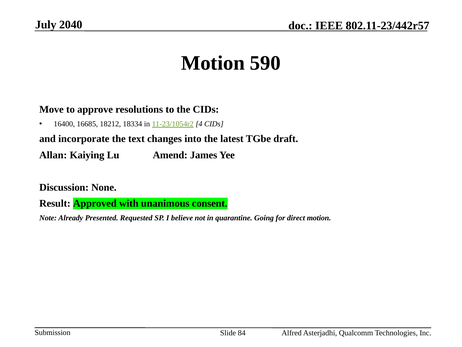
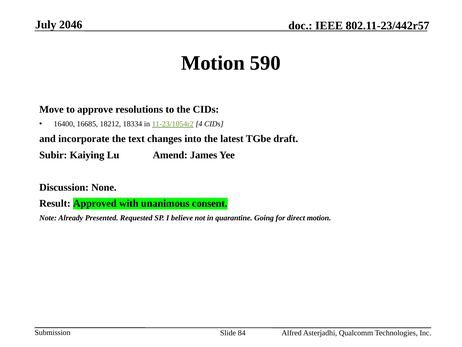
2040: 2040 -> 2046 (71, 24)
Allan: Allan -> Subir (53, 155)
